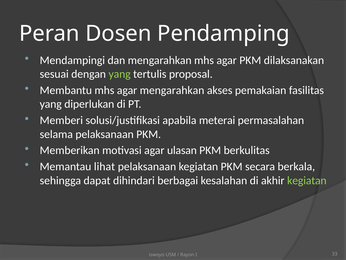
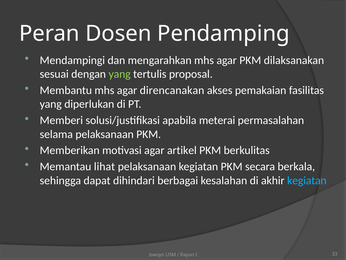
agar mengarahkan: mengarahkan -> direncanakan (172, 90)
ulasan: ulasan -> artikel (182, 150)
kegiatan colour: light green -> light blue (307, 180)
